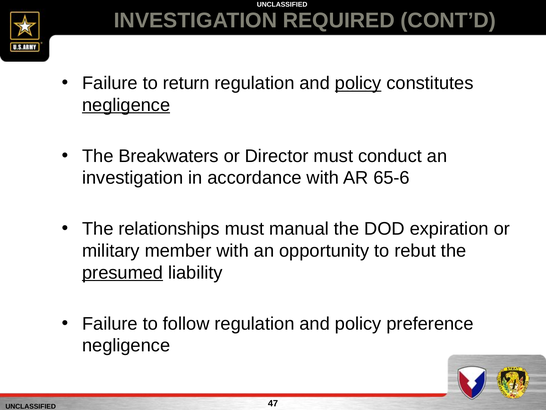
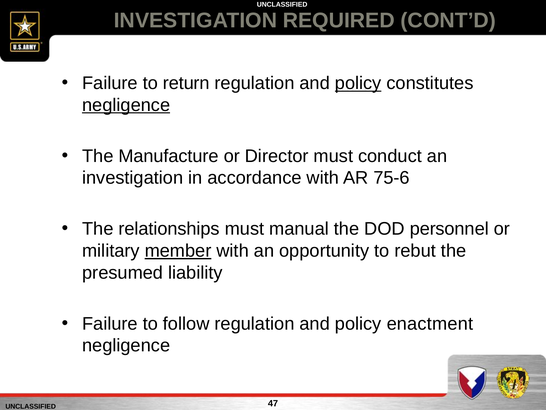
Breakwaters: Breakwaters -> Manufacture (169, 156)
65-6: 65-6 -> 75-6 (392, 178)
expiration: expiration -> personnel (449, 229)
member underline: none -> present (178, 251)
presumed underline: present -> none (123, 272)
preference: preference -> enactment (430, 323)
